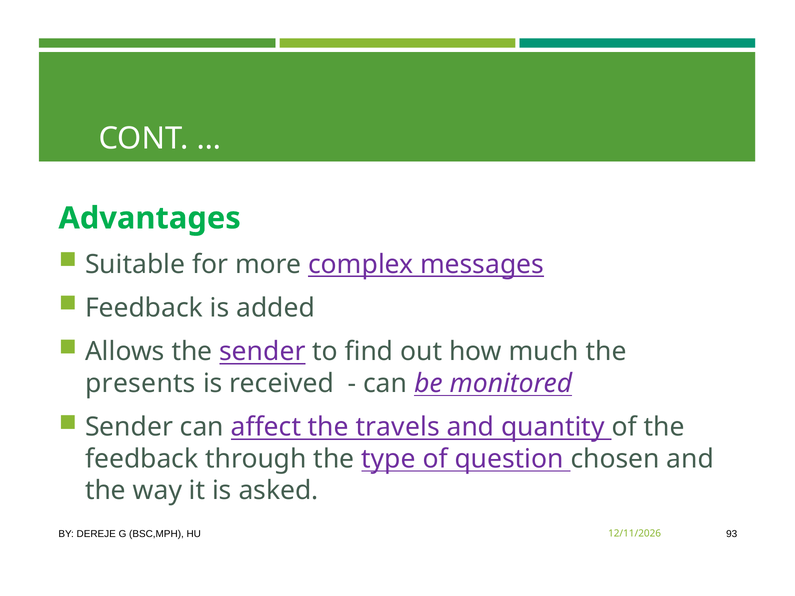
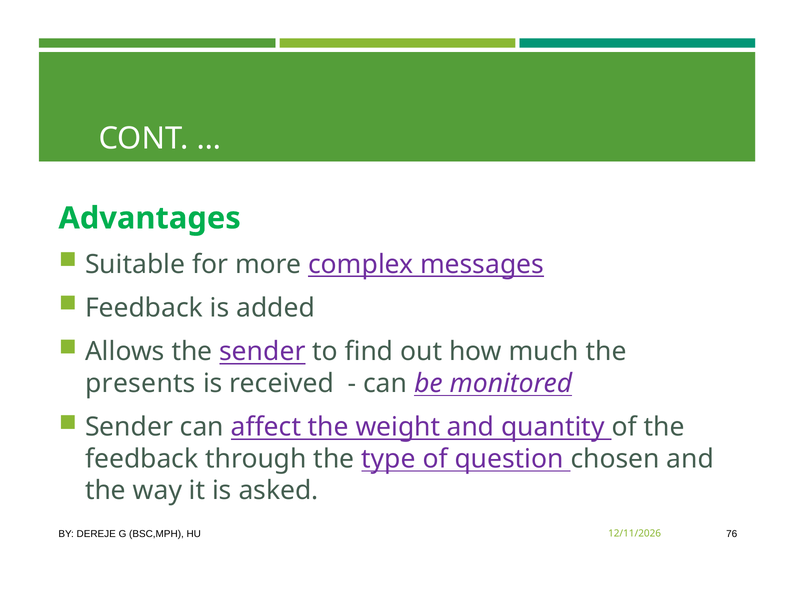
travels: travels -> weight (398, 427)
93: 93 -> 76 (732, 534)
